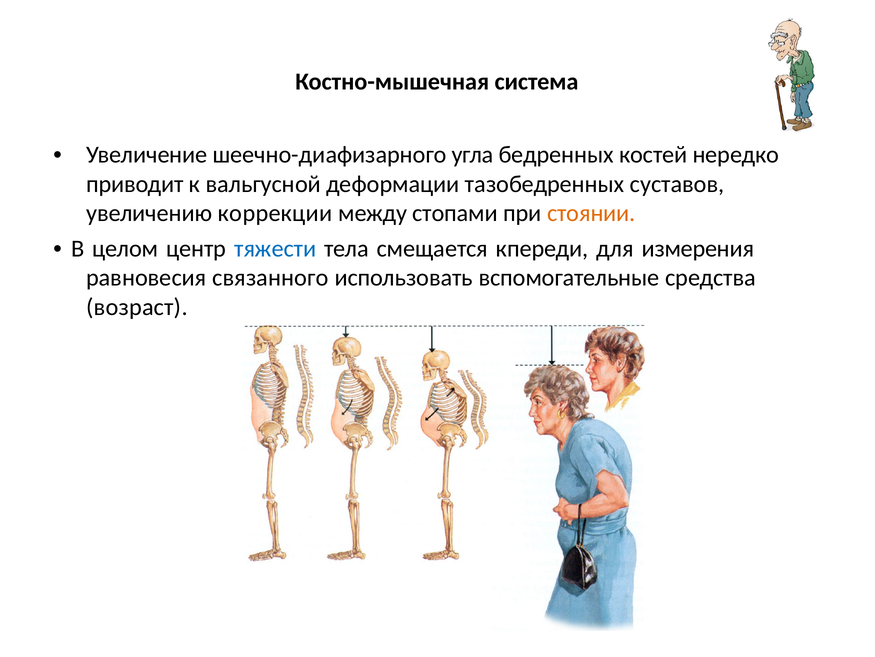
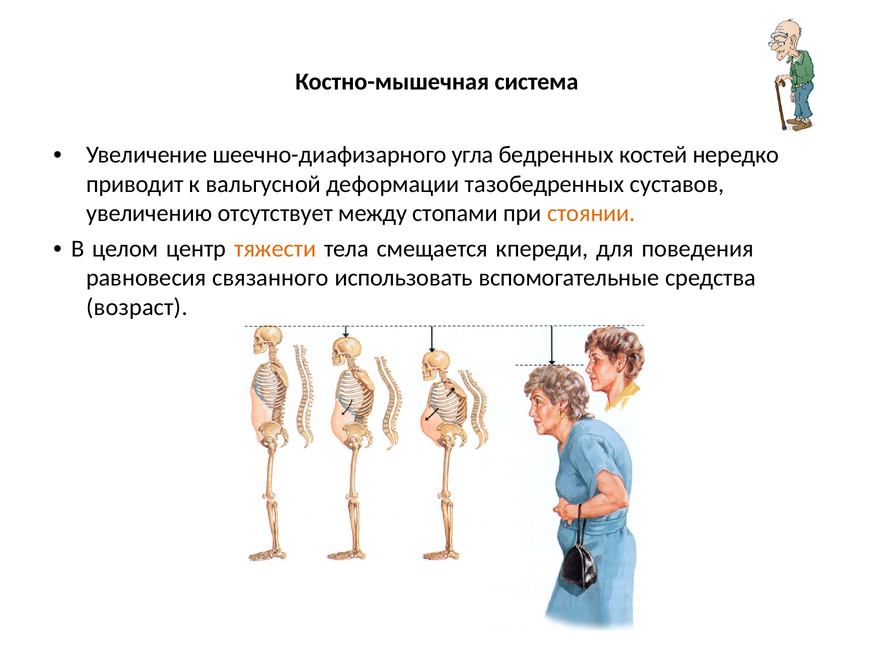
коррекции: коррекции -> отсутствует (275, 213)
тяжести colour: blue -> orange (275, 248)
измерения: измерения -> поведения (698, 248)
